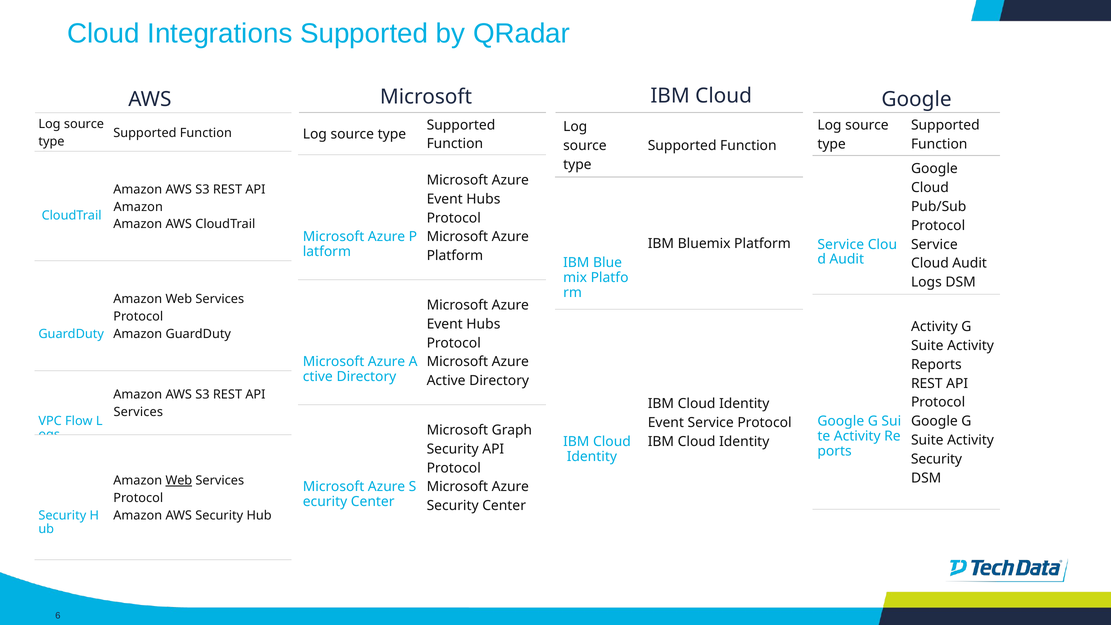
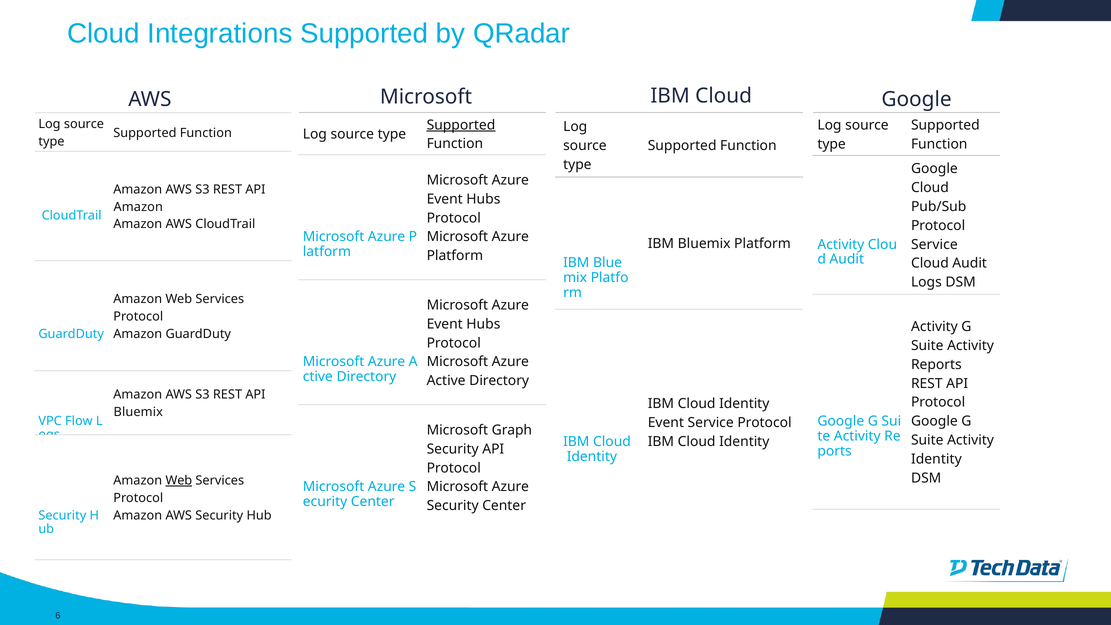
Supported underline: none -> present (461, 125)
Service: Service -> Activity (841, 244)
Services: Services -> Bluemix (138, 412)
Security: Security -> Identity (936, 459)
